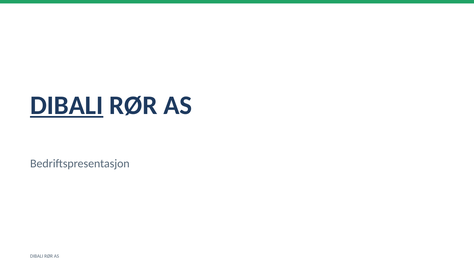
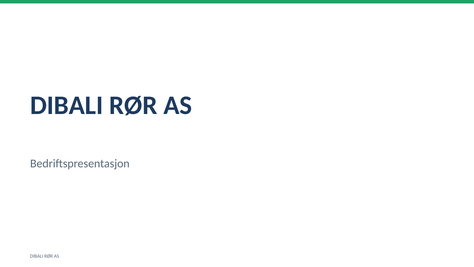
DIBALI underline: present -> none (67, 105)
